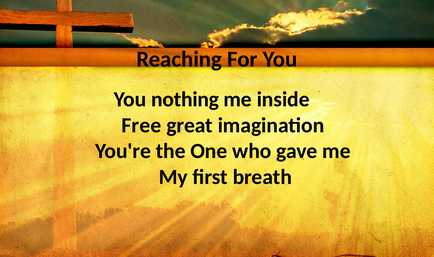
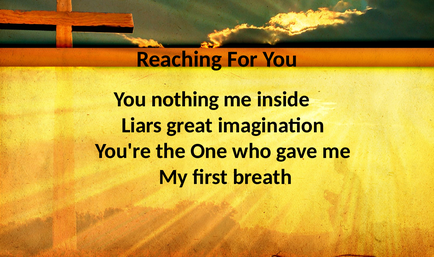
Free: Free -> Liars (142, 125)
